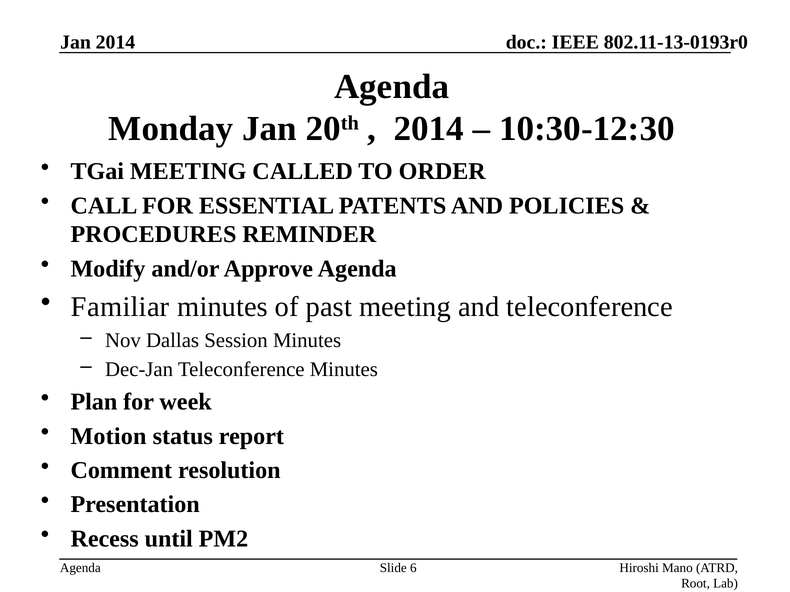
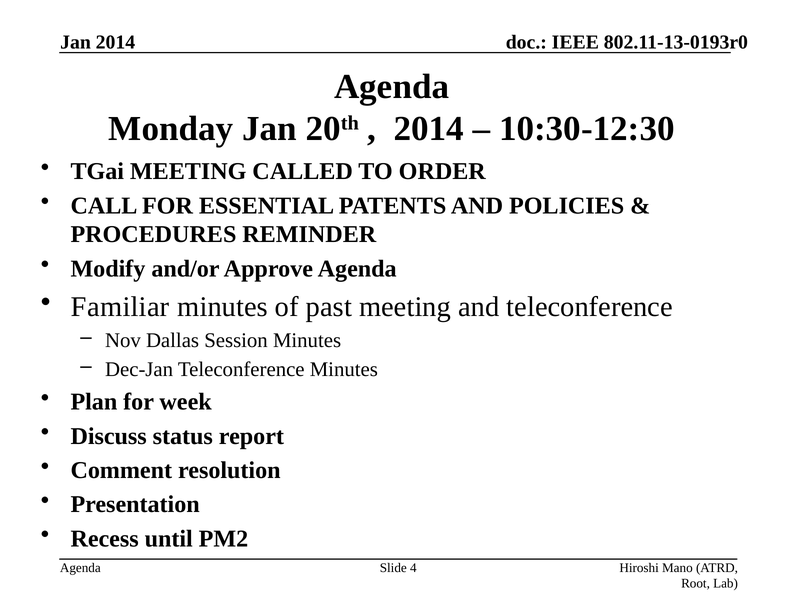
Motion: Motion -> Discuss (109, 437)
6: 6 -> 4 (413, 568)
